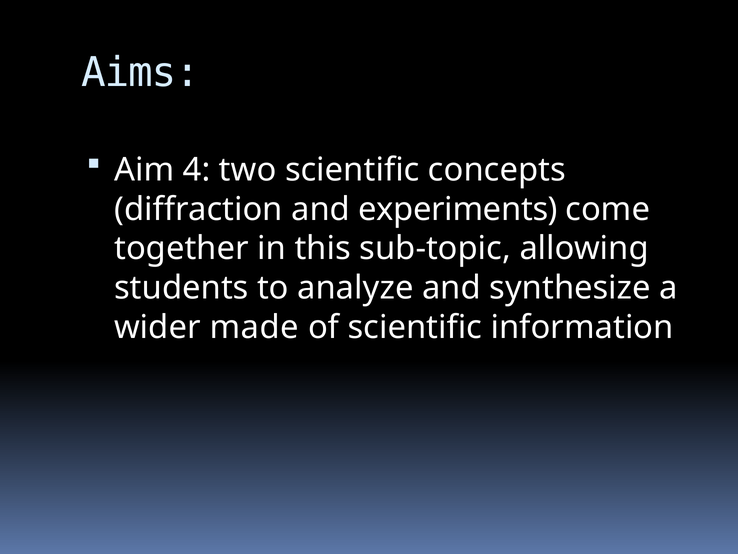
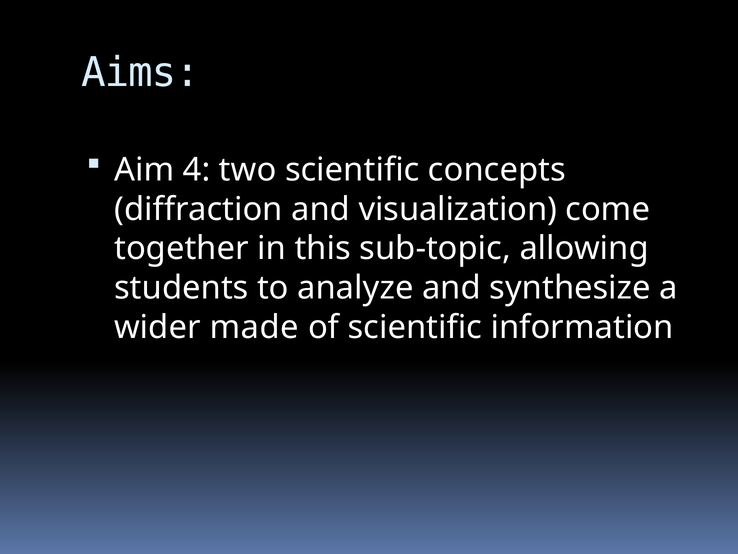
experiments: experiments -> visualization (458, 209)
